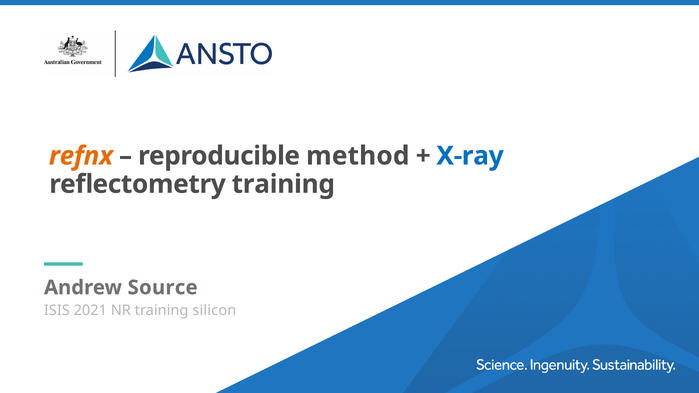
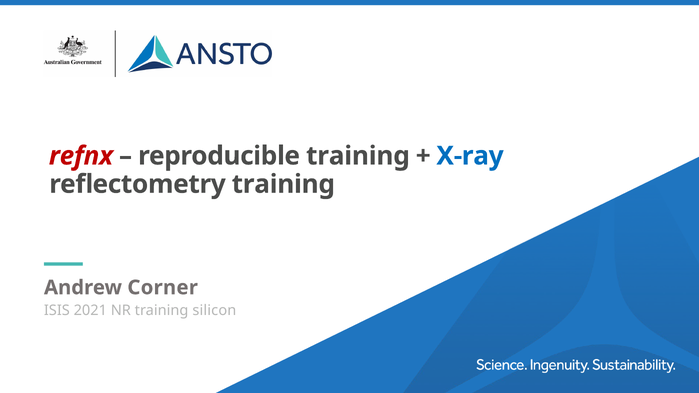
refnx colour: orange -> red (81, 156)
reproducible method: method -> training (358, 156)
Source: Source -> Corner (163, 288)
